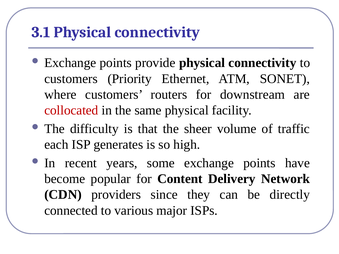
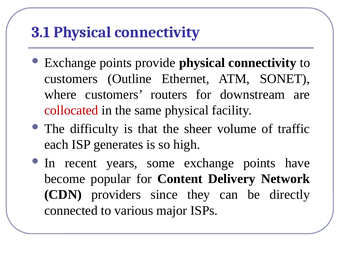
Priority: Priority -> Outline (130, 79)
